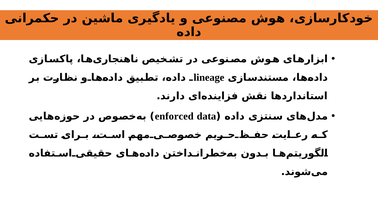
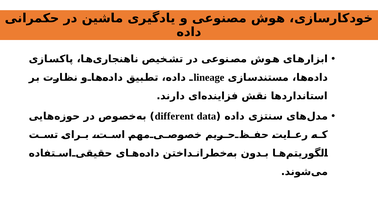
enforced: enforced -> different (174, 116)
